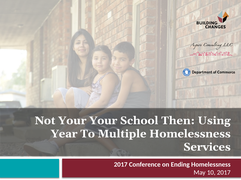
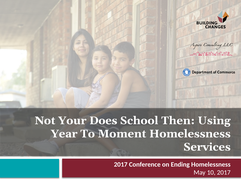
Your Your: Your -> Does (103, 121)
Multiple: Multiple -> Moment (122, 134)
